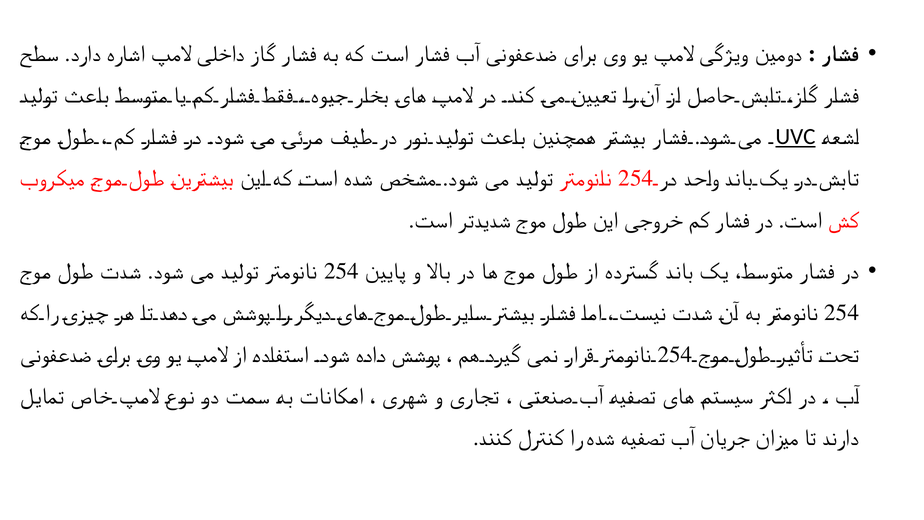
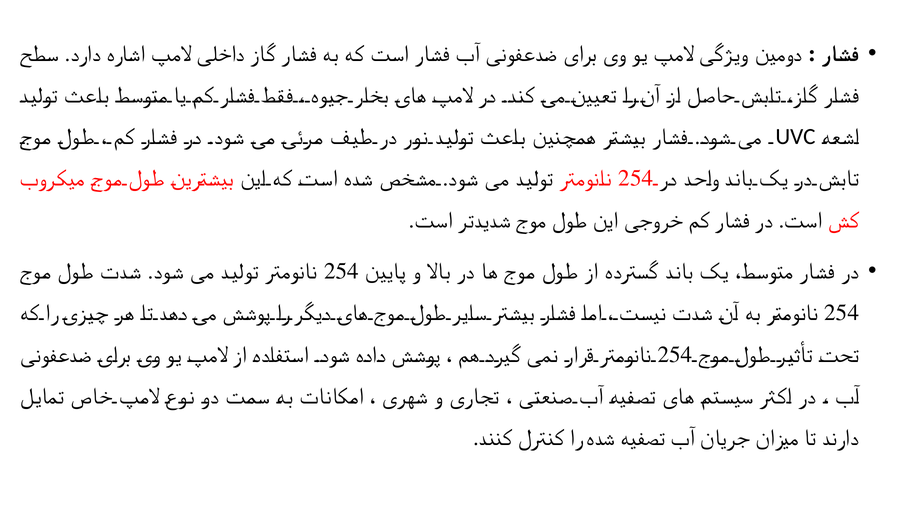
UVC underline: present -> none (795, 137)
